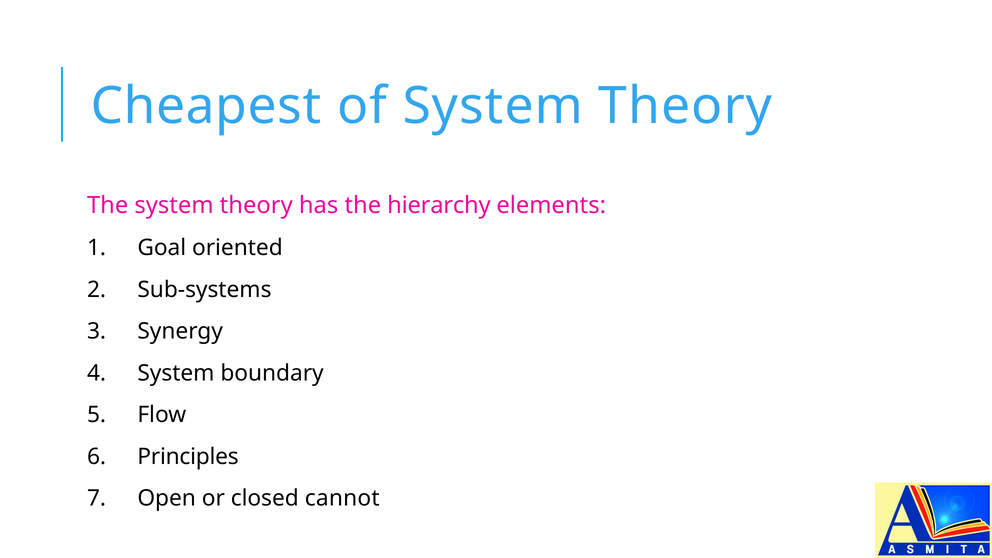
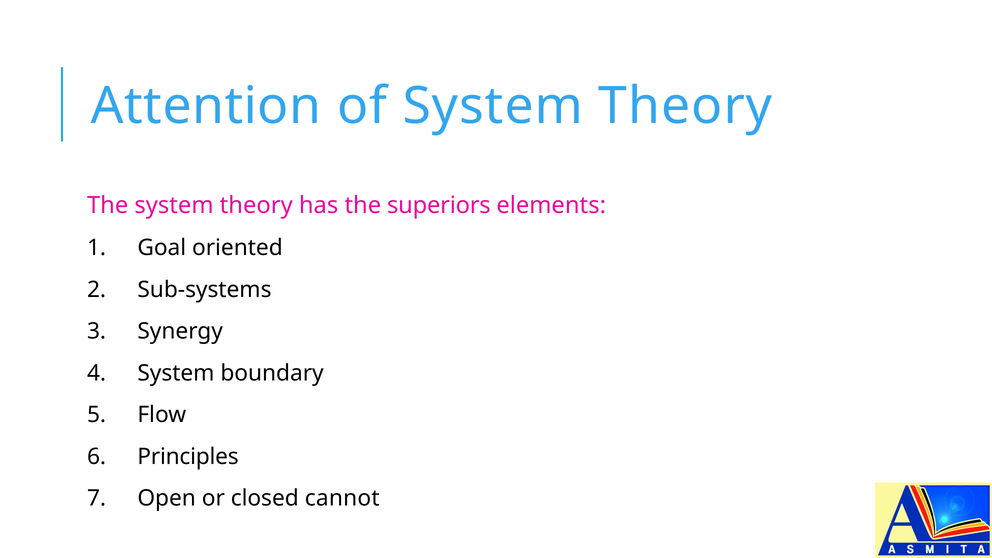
Cheapest: Cheapest -> Attention (206, 106)
hierarchy: hierarchy -> superiors (439, 206)
